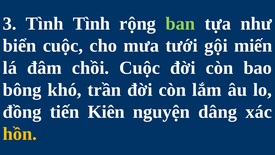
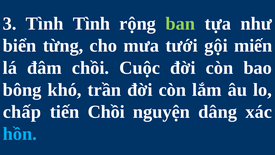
biển cuộc: cuộc -> từng (63, 46)
đồng: đồng -> chấp (22, 112)
tiến Kiên: Kiên -> Chồi (106, 112)
hồn colour: yellow -> light blue (20, 134)
